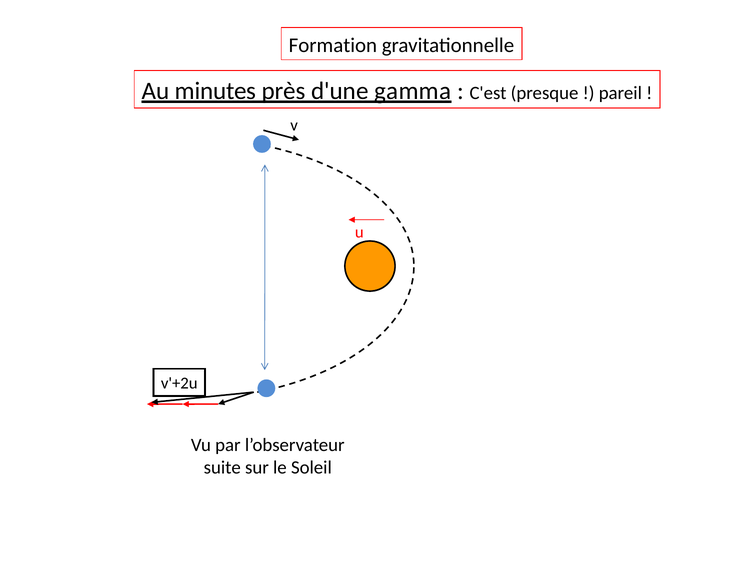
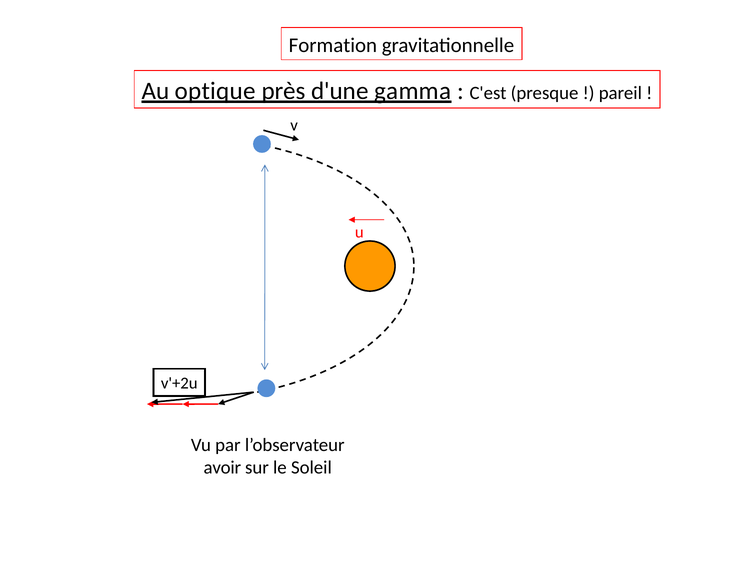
minutes: minutes -> optique (215, 91)
suite: suite -> avoir (222, 468)
